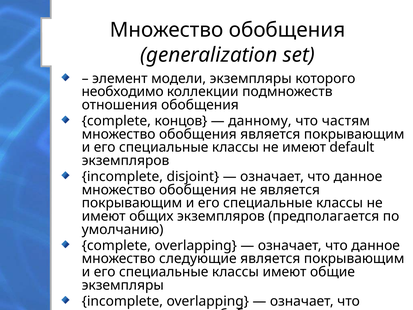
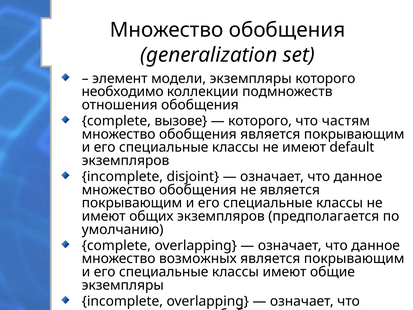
концов: концов -> вызове (181, 121)
данному: данному -> которого (260, 121)
следующие: следующие -> возможных (198, 259)
